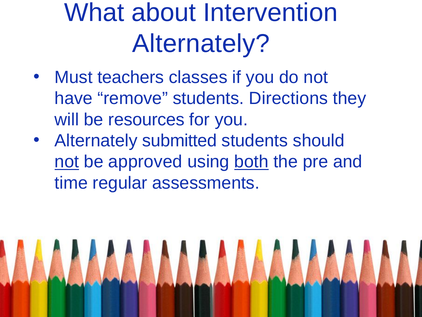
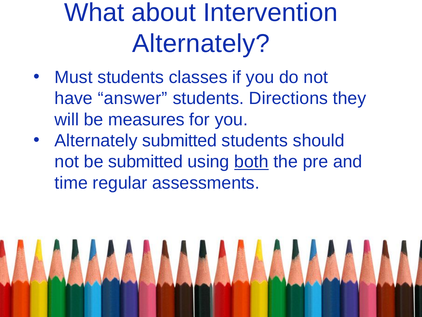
Must teachers: teachers -> students (131, 77)
remove: remove -> answer (133, 98)
resources: resources -> measures (146, 119)
not underline: present -> none (67, 162)
be approved: approved -> submitted (146, 162)
